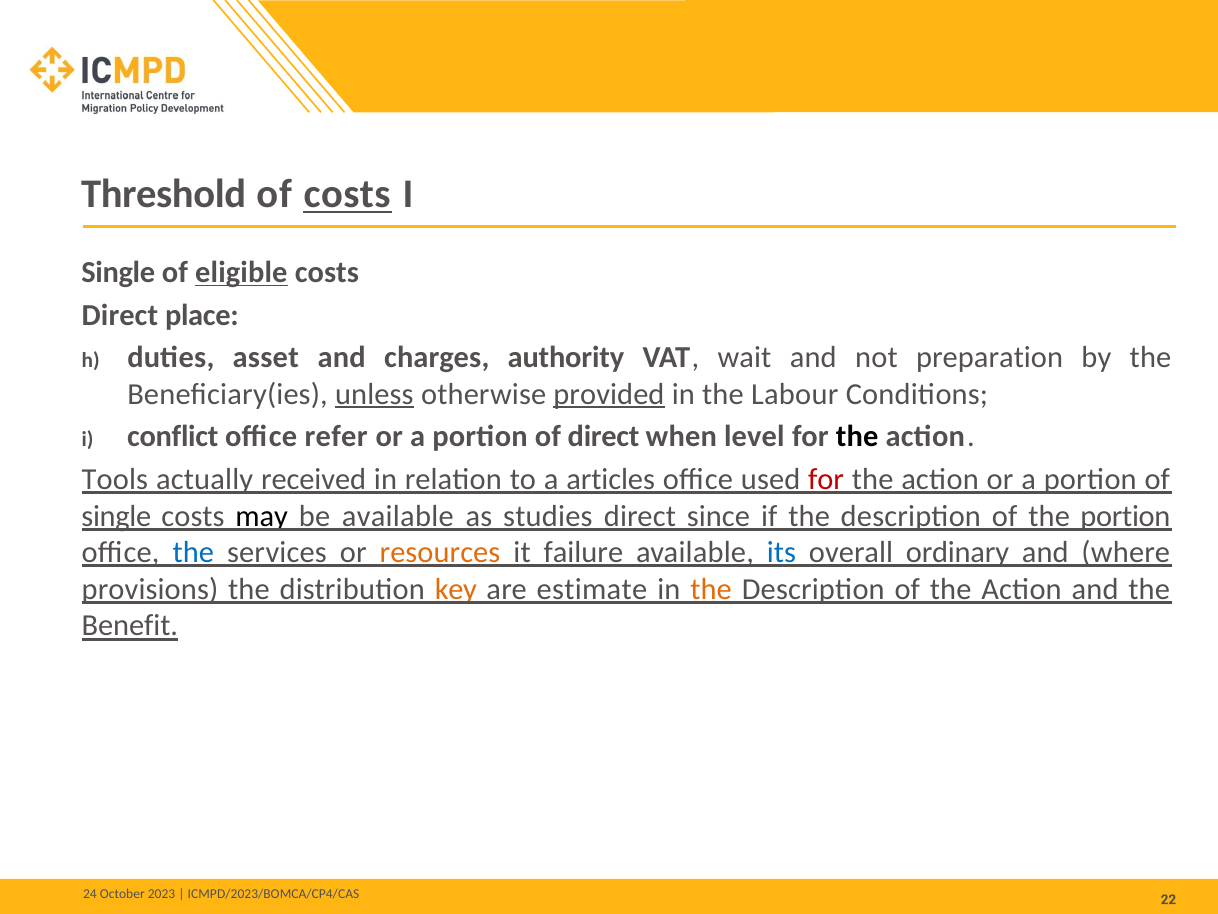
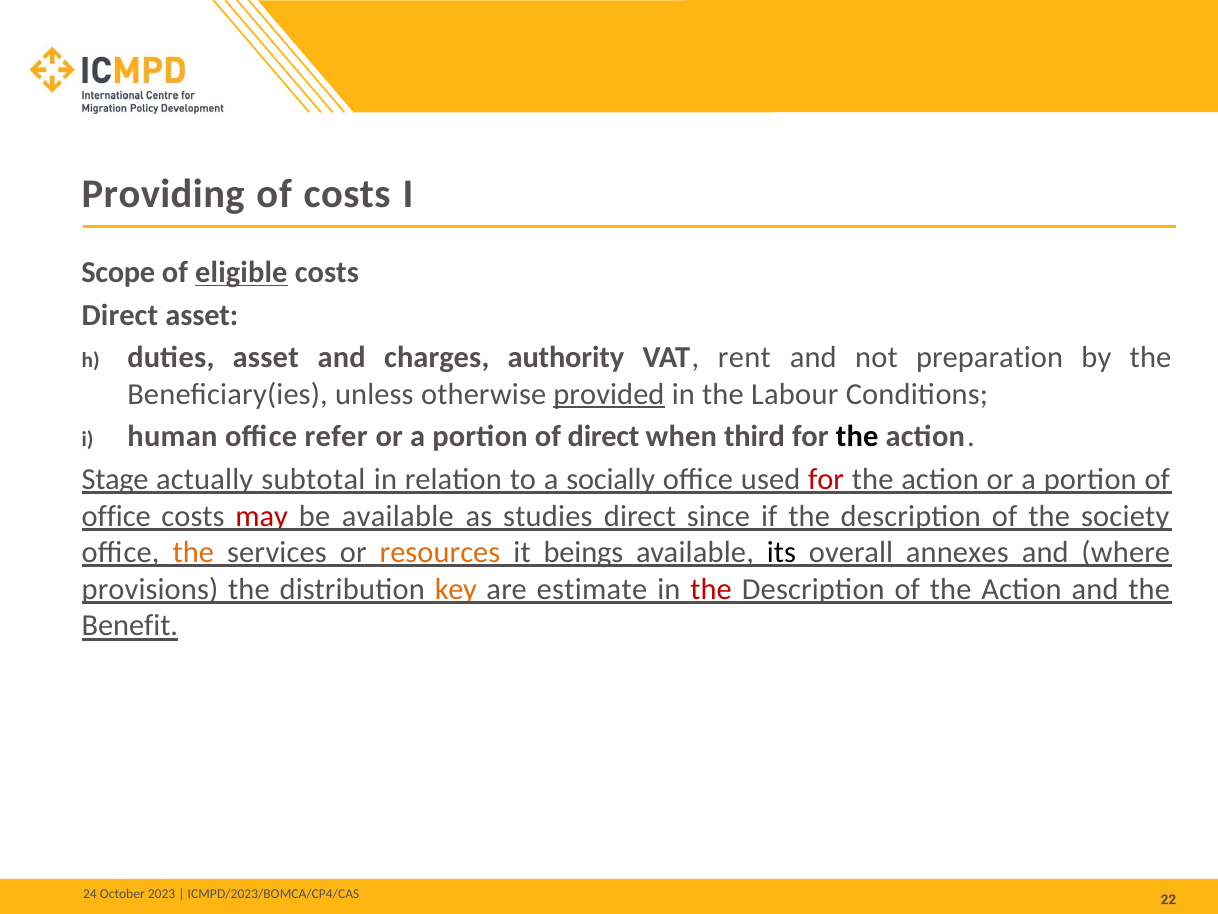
Threshold: Threshold -> Providing (163, 194)
costs underline: present -> none (347, 194)
Single: Single -> Scope (118, 272)
Direct place: place -> asset (202, 315)
wait: wait -> rent (744, 358)
unless underline: present -> none (374, 394)
conflict: conflict -> human (172, 437)
level: level -> third (754, 437)
Tools: Tools -> Stage (115, 479)
received: received -> subtotal (313, 479)
articles: articles -> socially (611, 479)
single: single -> office (116, 516)
may colour: black -> red (262, 516)
the portion: portion -> society (1125, 516)
the colour: blue -> orange (193, 552)
failure: failure -> beings (583, 552)
its colour: blue -> black (781, 552)
ordinary: ordinary -> annexes (957, 552)
the colour: orange -> red (711, 589)
